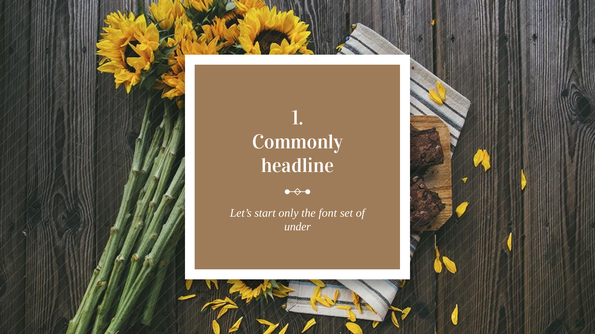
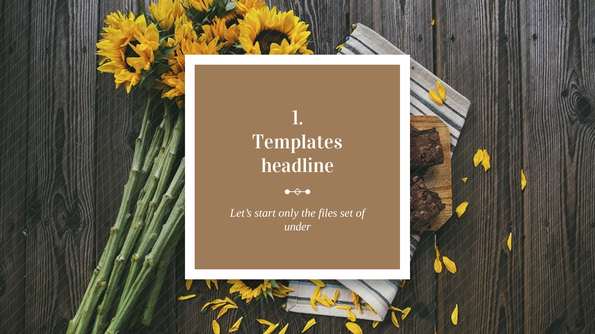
Commonly: Commonly -> Templates (297, 142)
font: font -> files (328, 213)
